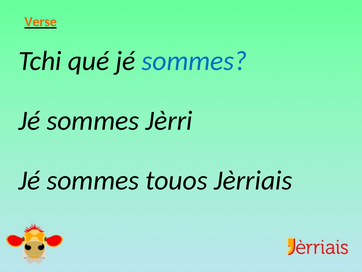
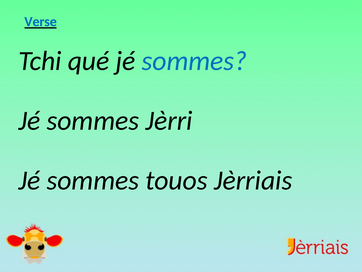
Verse colour: orange -> blue (41, 22)
